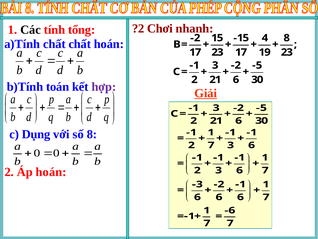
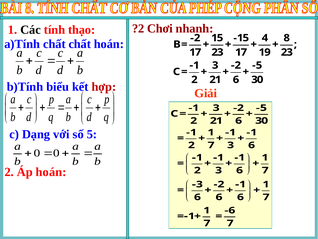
tổng: tổng -> thạo (82, 30)
toán: toán -> biểu (58, 87)
hợp colour: purple -> red (104, 87)
Giải underline: present -> none (206, 93)
Dụng: Dụng -> Dạng (36, 134)
số 8: 8 -> 5 (92, 134)
